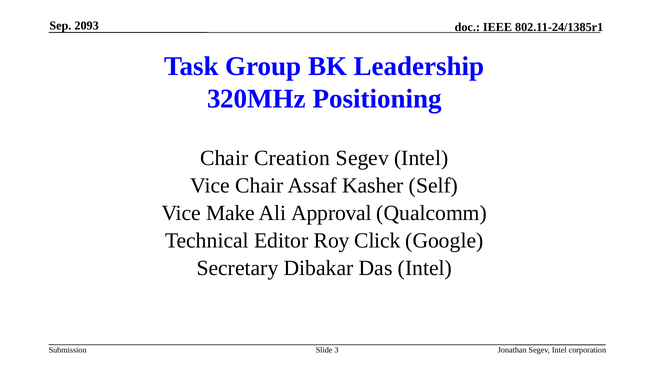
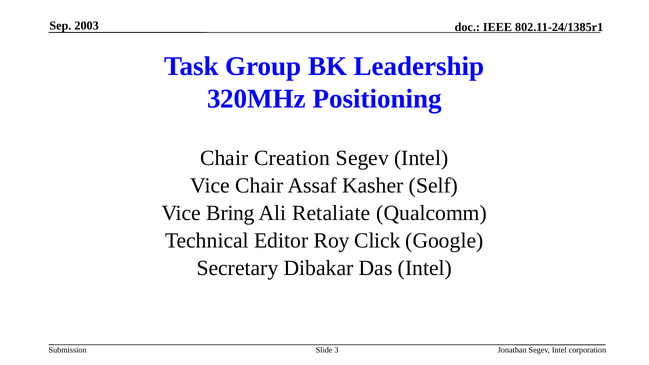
2093: 2093 -> 2003 (87, 26)
Make: Make -> Bring (231, 213)
Approval: Approval -> Retaliate (331, 213)
